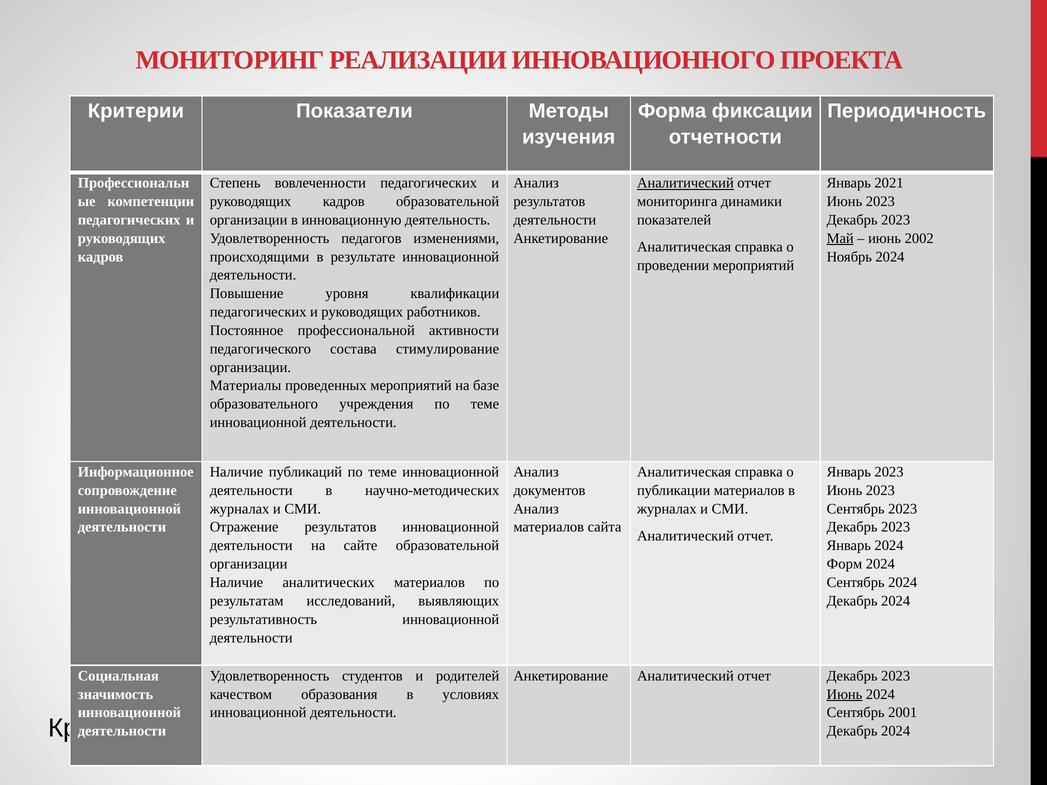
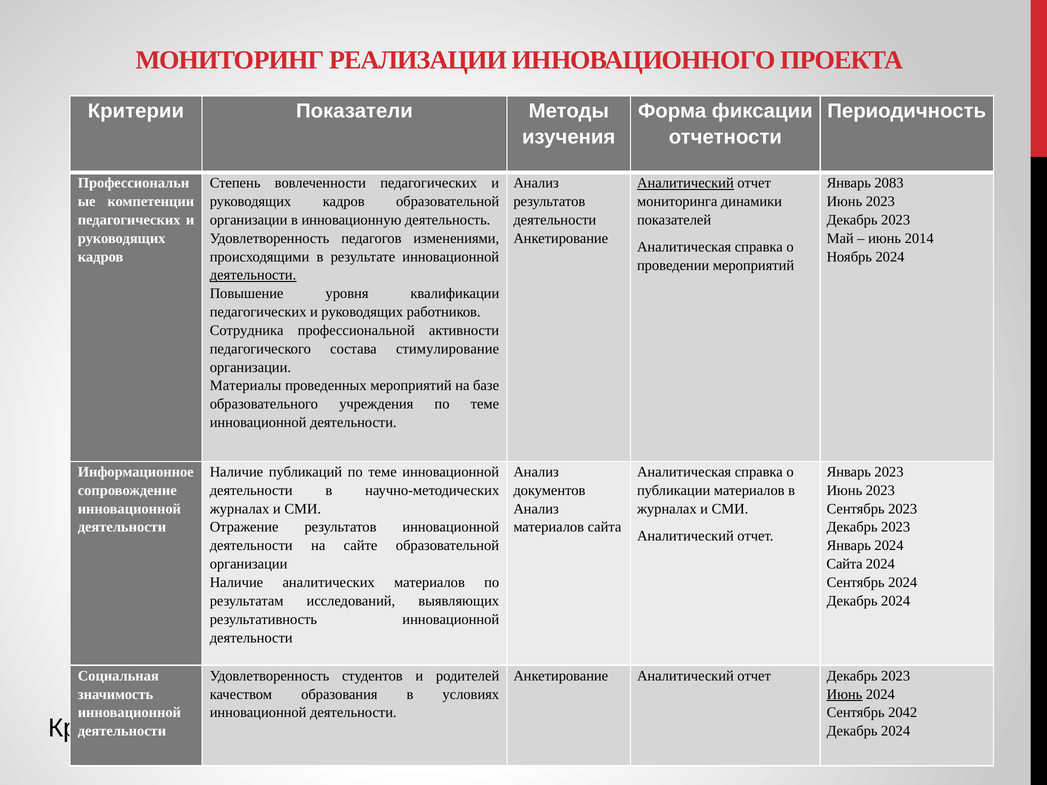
2021: 2021 -> 2083 (889, 183)
Май underline: present -> none (840, 238)
2002: 2002 -> 2014 (919, 238)
деятельности underline: none -> present (253, 275)
Постоянное: Постоянное -> Сотрудника (247, 331)
Форм: Форм -> Сайта (845, 564)
2001: 2001 -> 2042 (903, 713)
